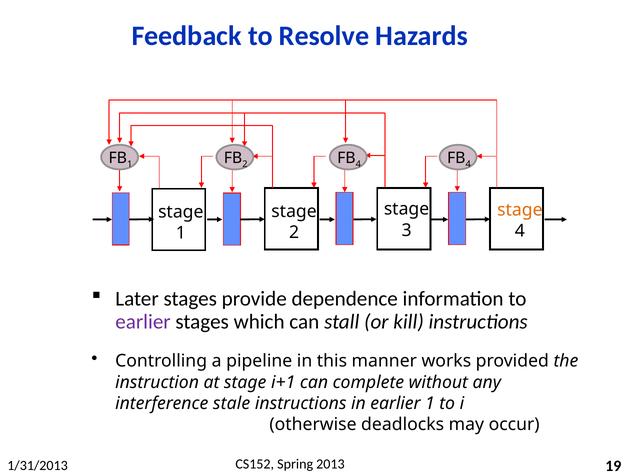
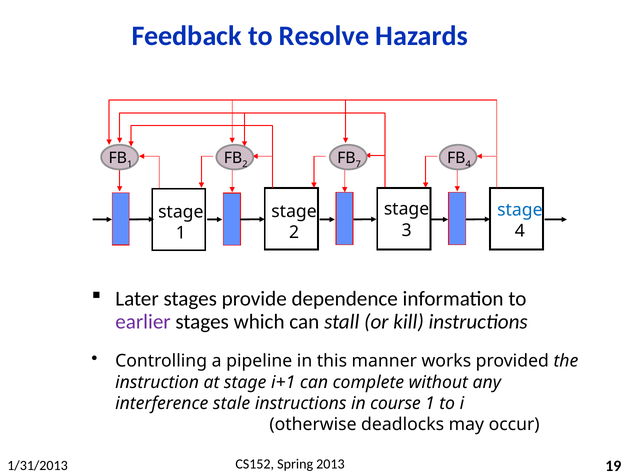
4: 4 -> 7 (358, 164)
stage colour: orange -> blue (520, 210)
in earlier: earlier -> course (395, 403)
